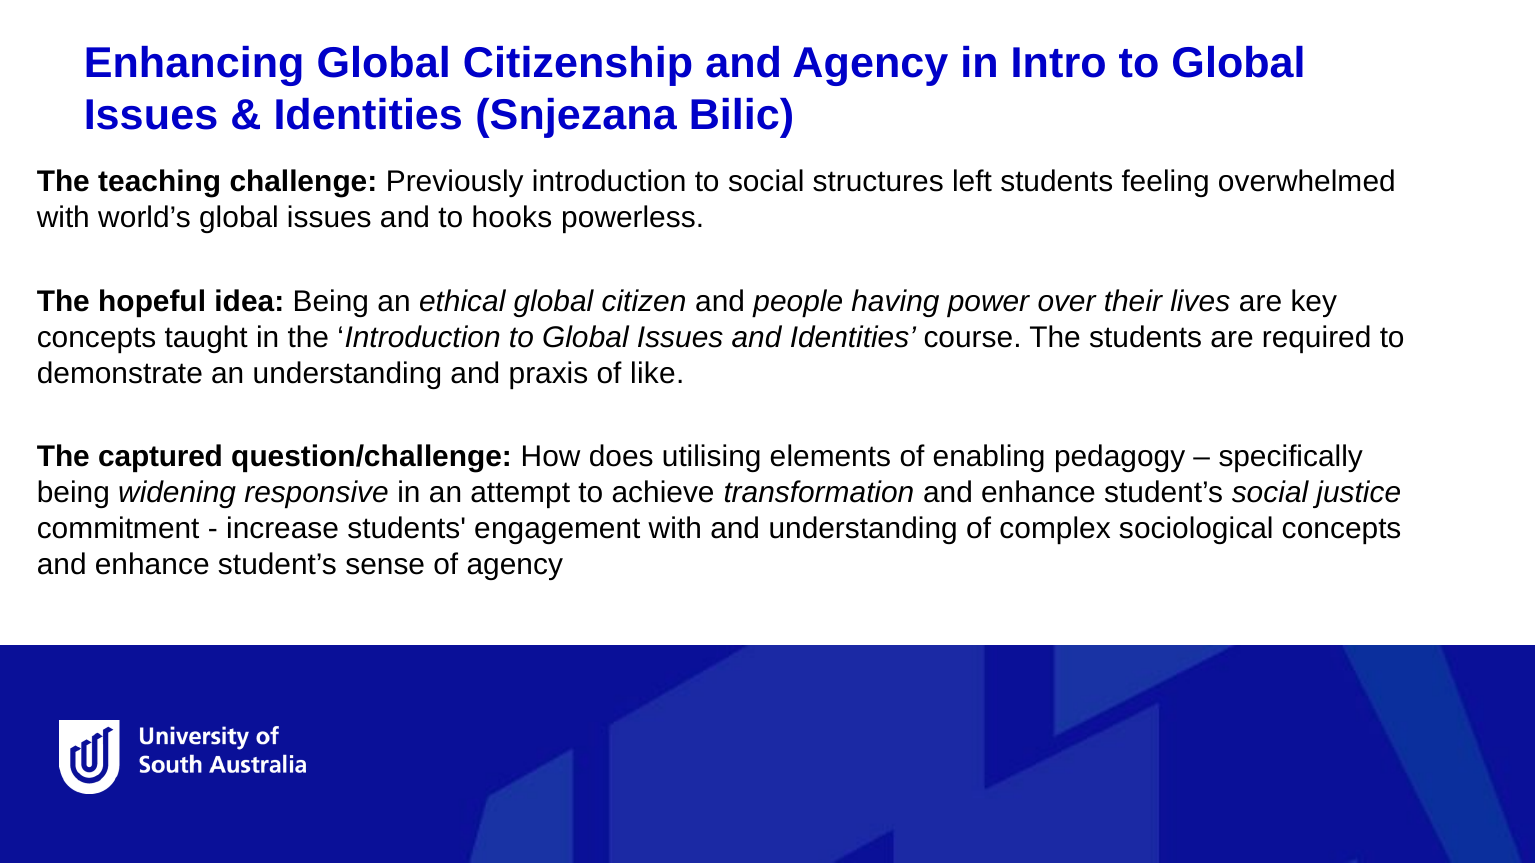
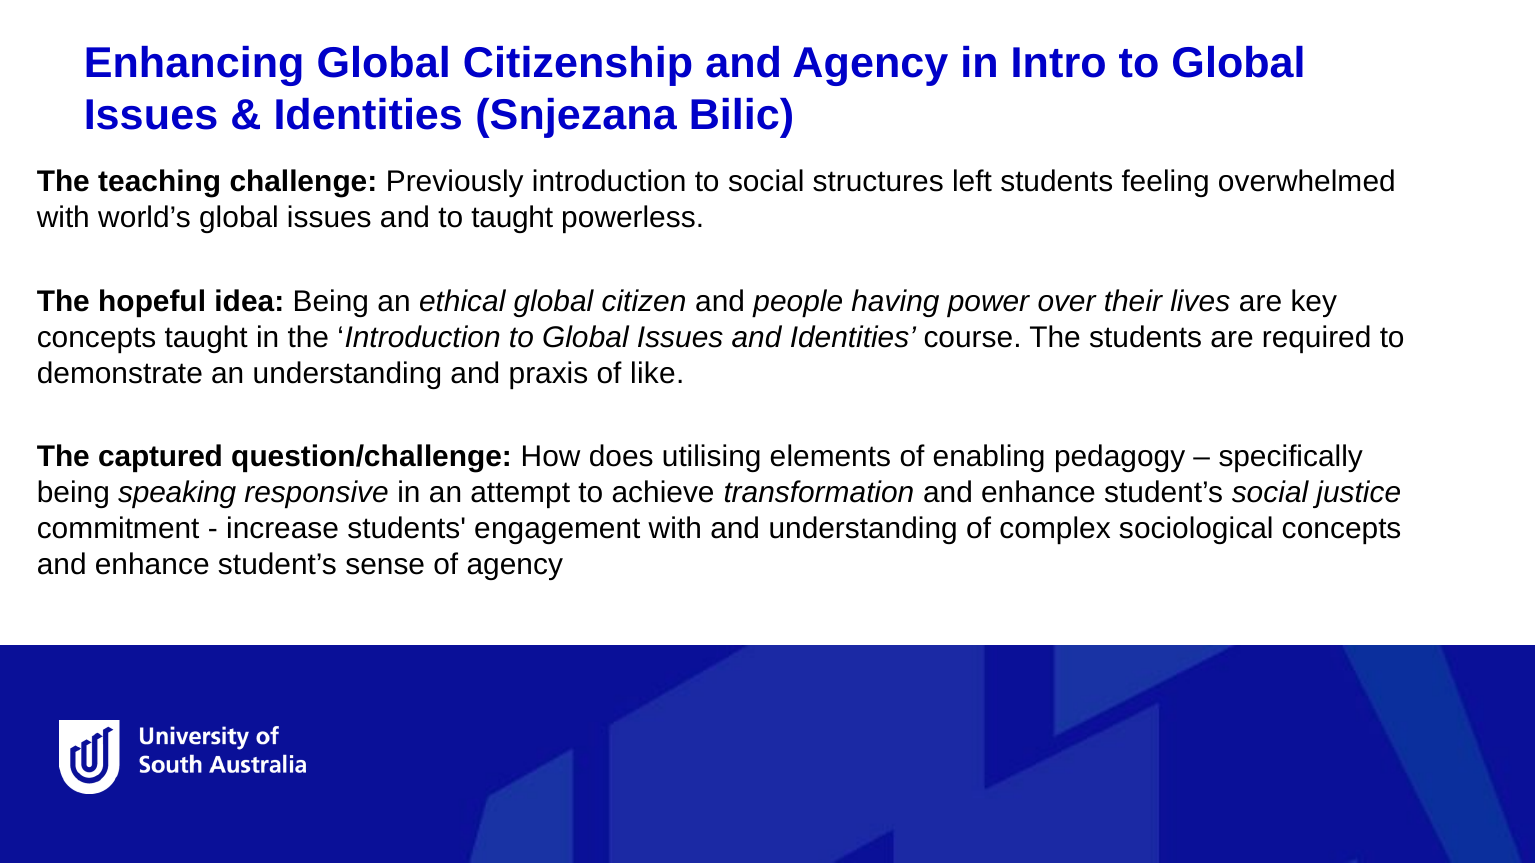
to hooks: hooks -> taught (512, 218)
widening: widening -> speaking (177, 493)
